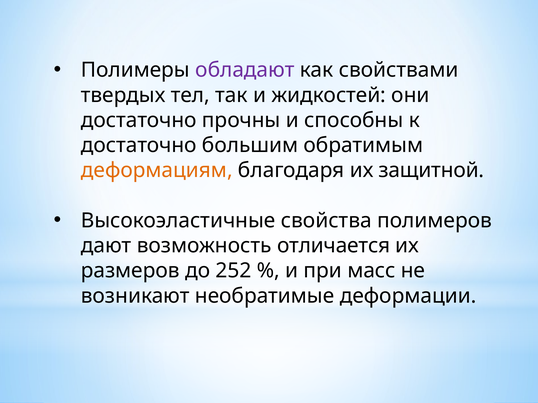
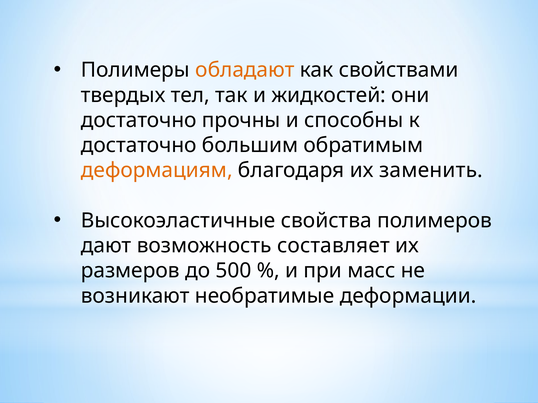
обладают colour: purple -> orange (245, 70)
защитной: защитной -> заменить (431, 171)
отличается: отличается -> составляет (333, 246)
252: 252 -> 500 (234, 271)
